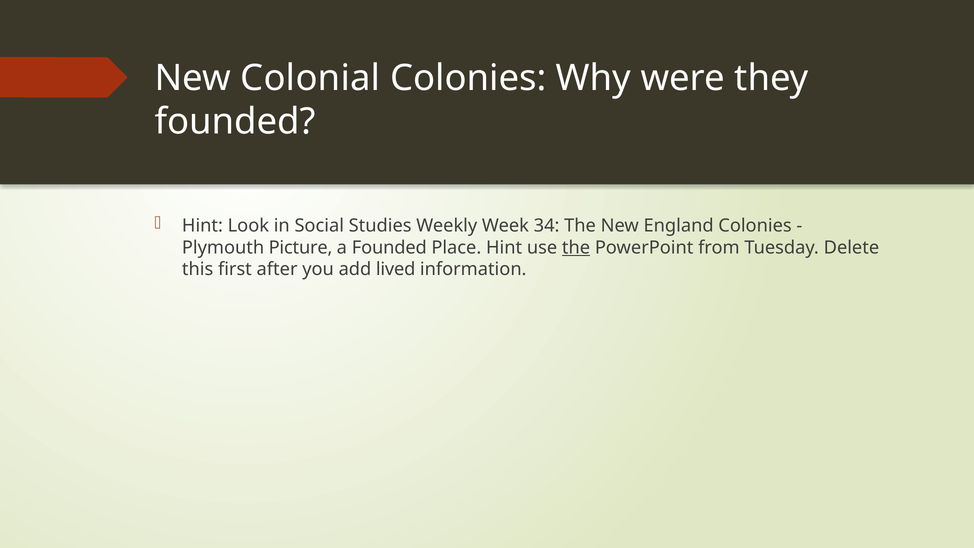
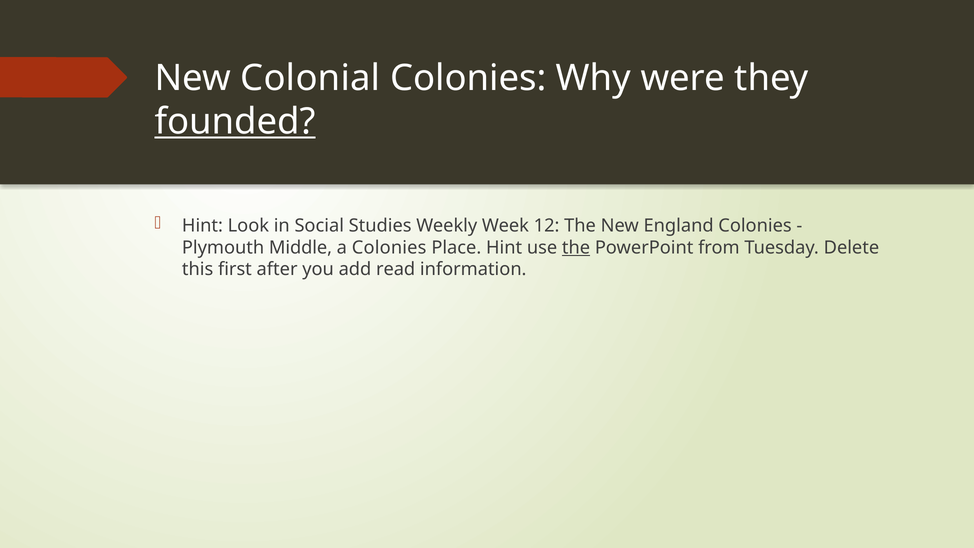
founded underline: none -> present (235, 122)
34: 34 -> 12 (547, 226)
Picture: Picture -> Middle (301, 247)
a Founded: Founded -> Colonies (389, 247)
lived: lived -> read (396, 269)
